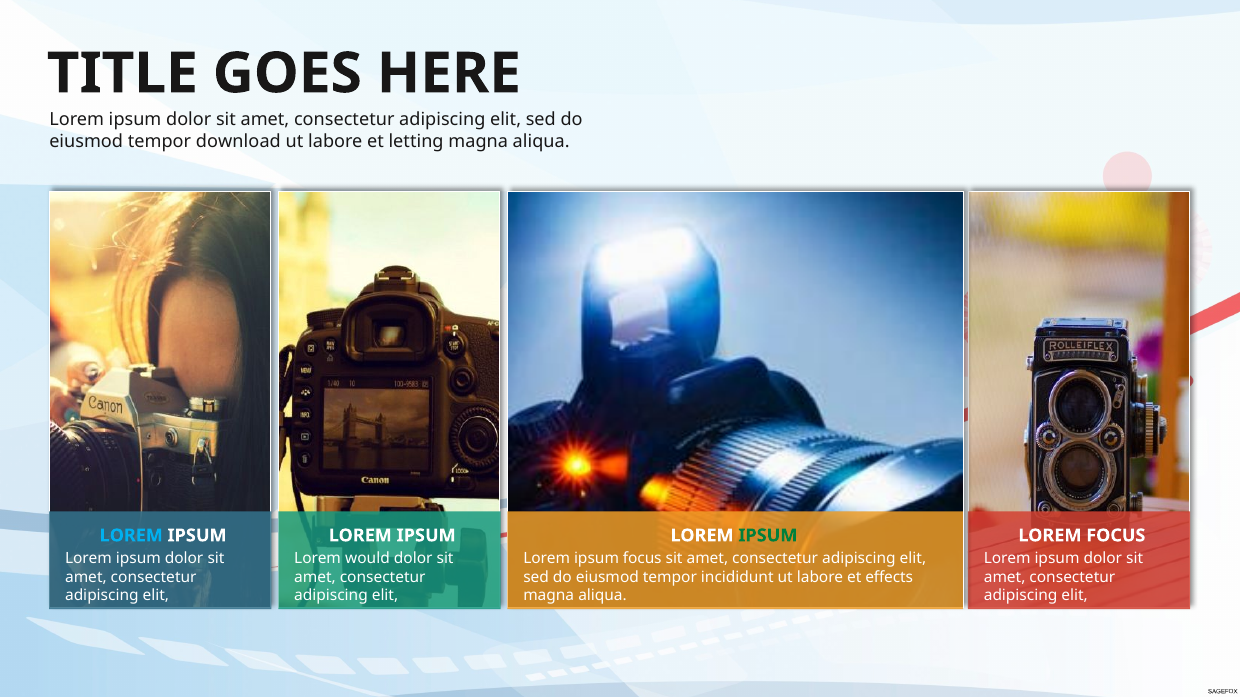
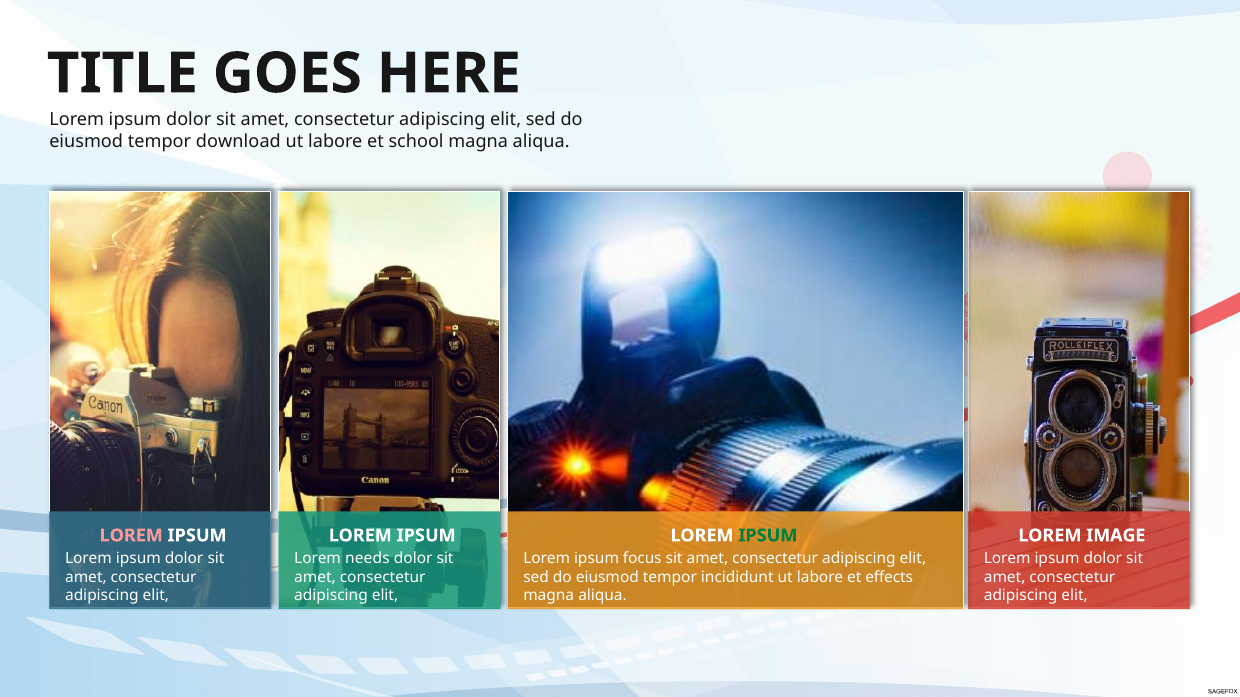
letting: letting -> school (416, 141)
LOREM colour: light blue -> pink (131, 536)
LOREM FOCUS: FOCUS -> IMAGE (1116, 536)
would: would -> needs (367, 559)
